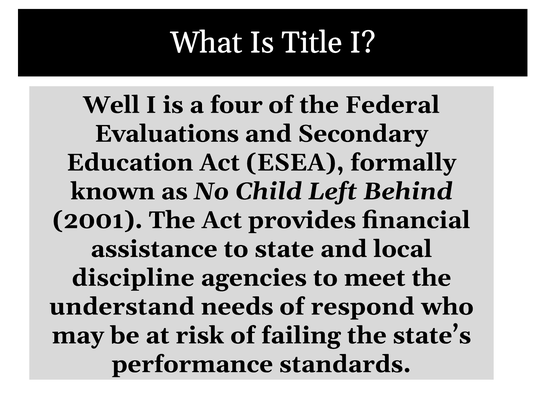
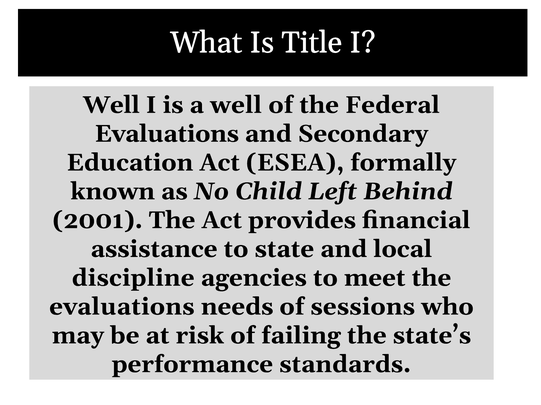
a four: four -> well (236, 105)
understand: understand -> evaluations (122, 307)
respond: respond -> sessions (363, 307)
